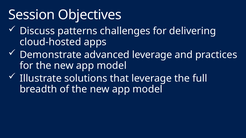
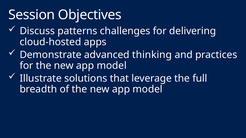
advanced leverage: leverage -> thinking (152, 55)
